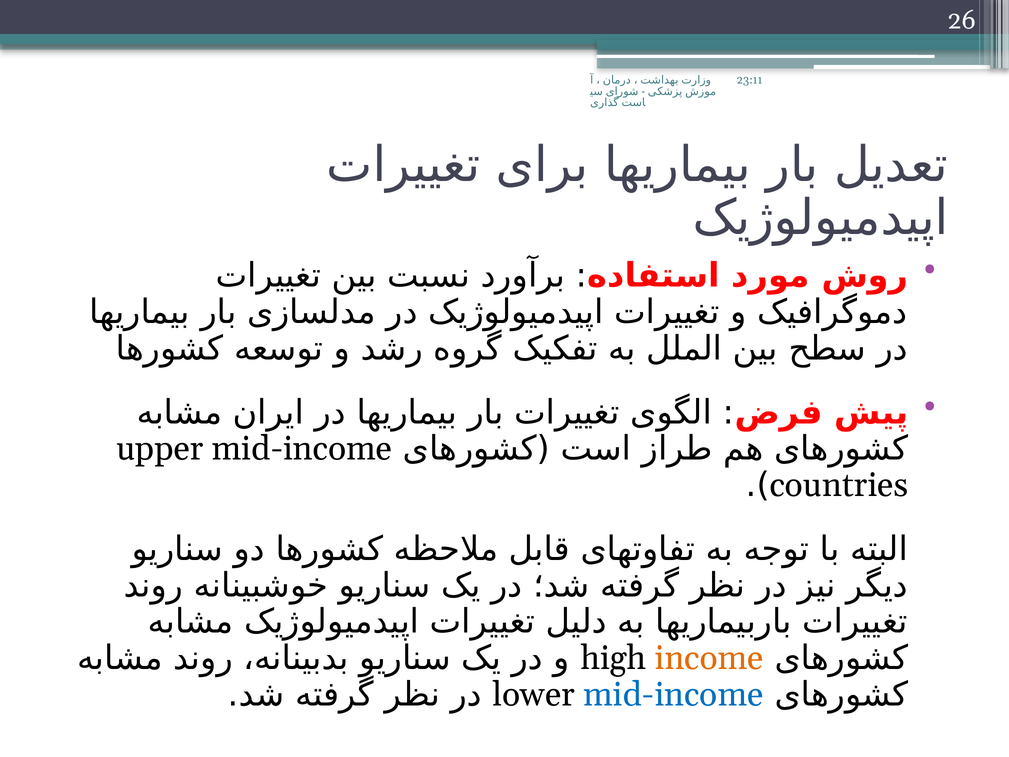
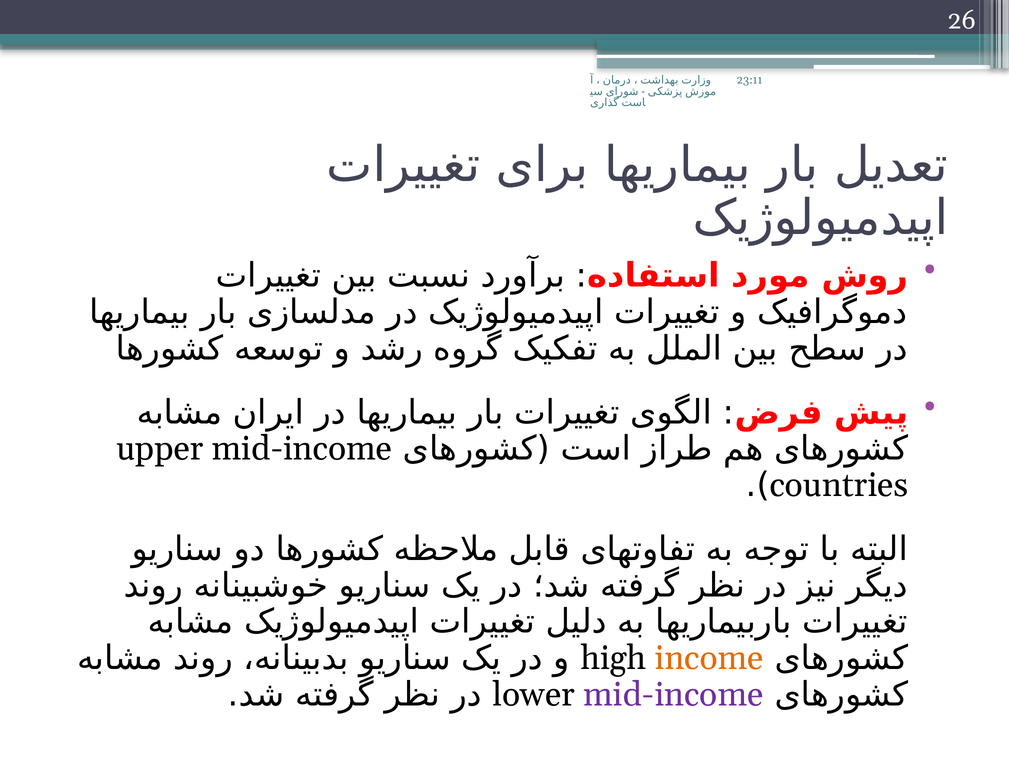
mid-income colour: blue -> purple (673, 694)
